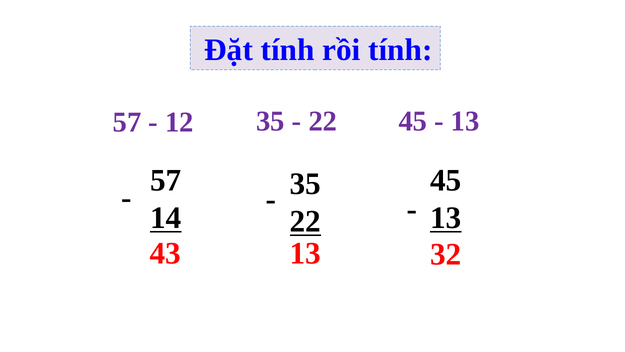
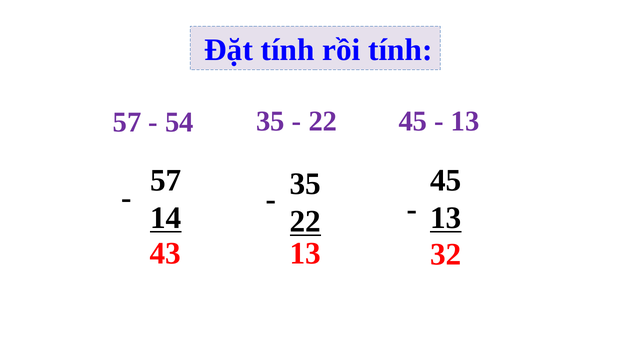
12: 12 -> 54 (179, 122)
